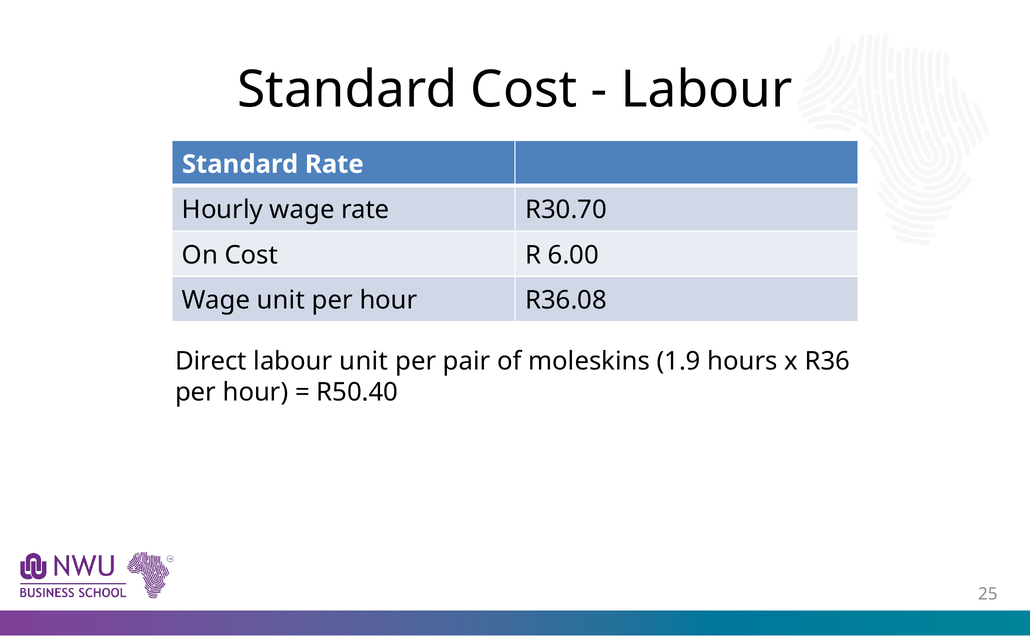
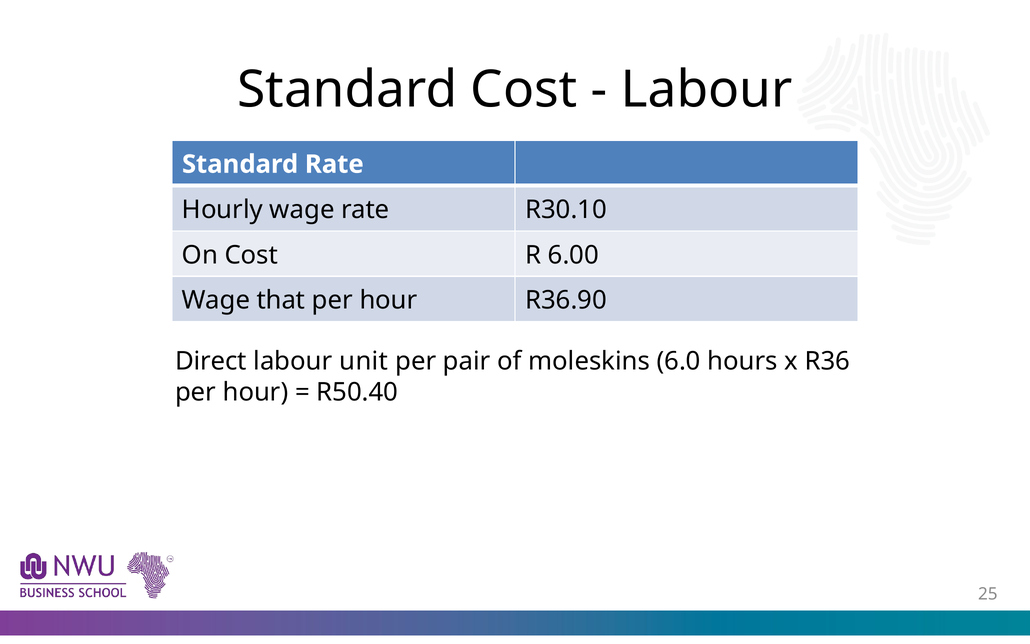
R30.70: R30.70 -> R30.10 (566, 210)
Wage unit: unit -> that (281, 300)
R36.08: R36.08 -> R36.90 (566, 300)
1.9: 1.9 -> 6.0 (679, 361)
